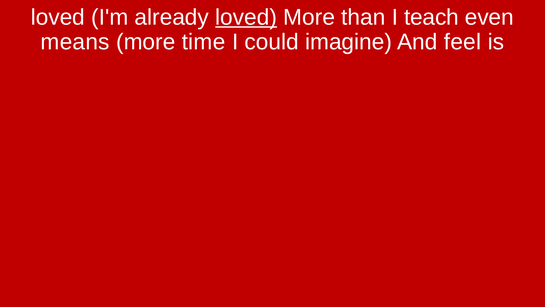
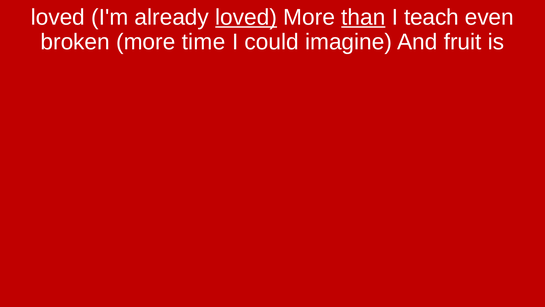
than underline: none -> present (363, 17)
means: means -> broken (75, 42)
feel: feel -> fruit (463, 42)
